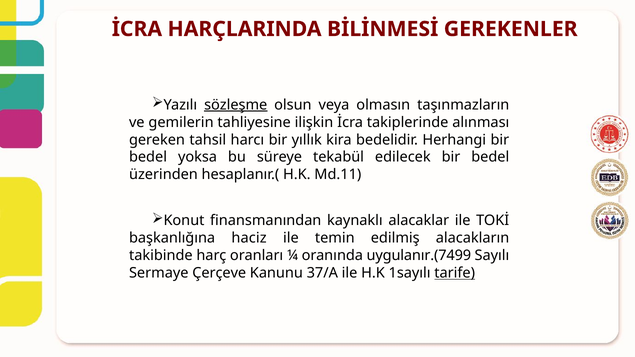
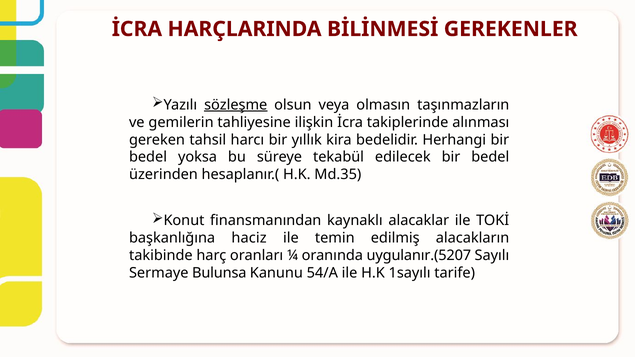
Md.11: Md.11 -> Md.35 (338, 175)
uygulanır.(7499: uygulanır.(7499 -> uygulanır.(5207 (419, 256)
Çerçeve: Çerçeve -> Bulunsa (219, 273)
37/A: 37/A -> 54/A (322, 273)
tarife underline: present -> none (455, 273)
